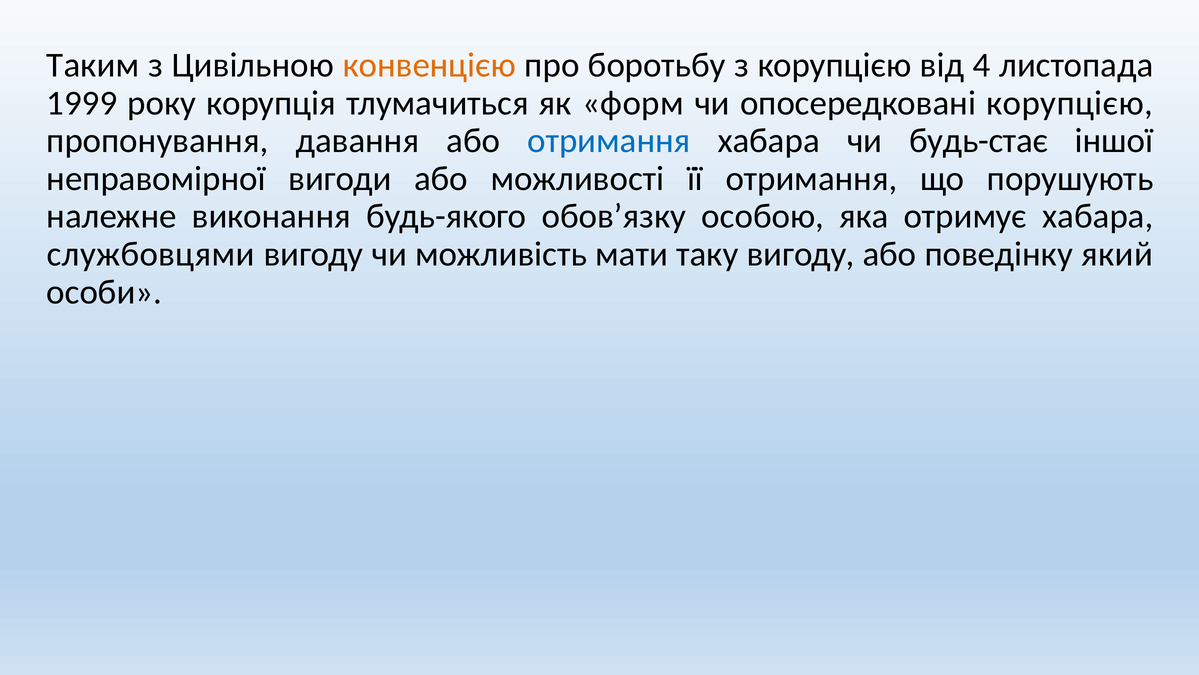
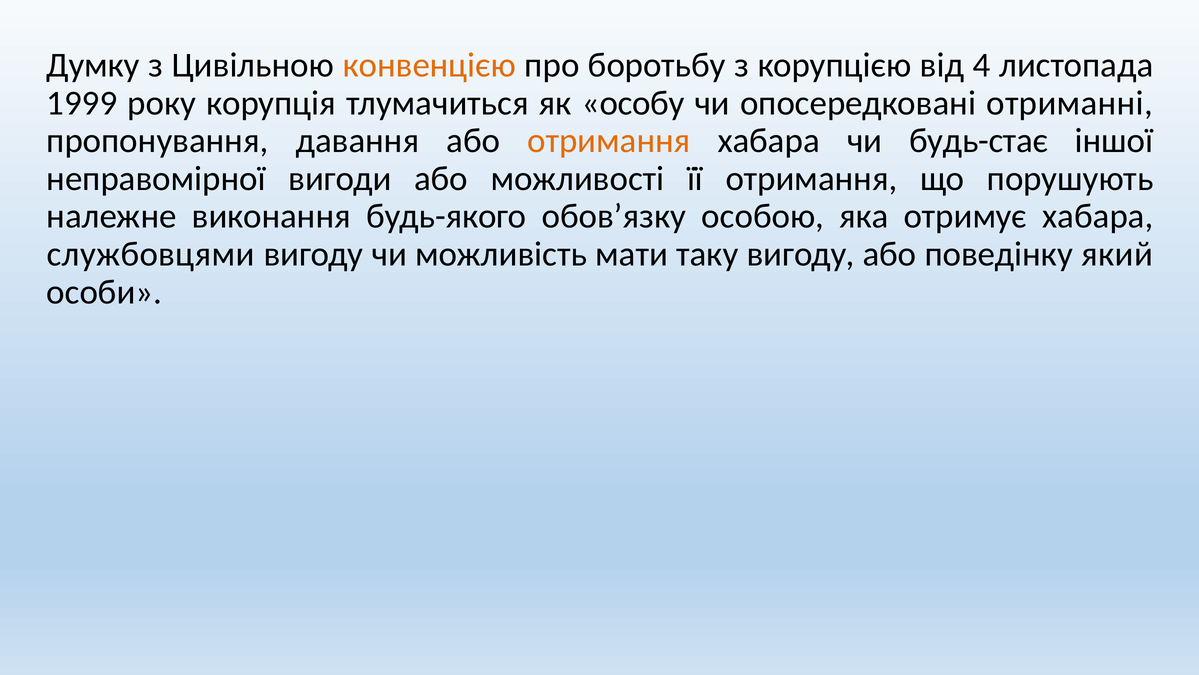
Таким: Таким -> Думку (93, 65)
форм: форм -> особу (633, 103)
опосередковані корупцією: корупцією -> отриманні (1070, 103)
отримання colour: blue -> orange (609, 141)
